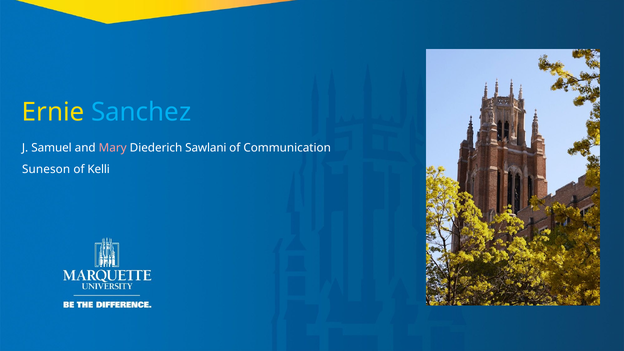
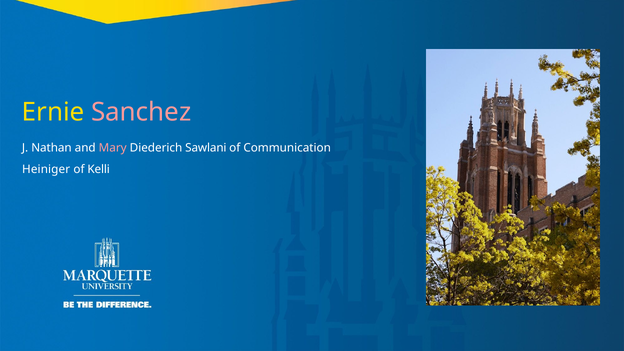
Sanchez colour: light blue -> pink (141, 112)
Samuel: Samuel -> Nathan (51, 148)
Suneson: Suneson -> Heiniger (46, 170)
